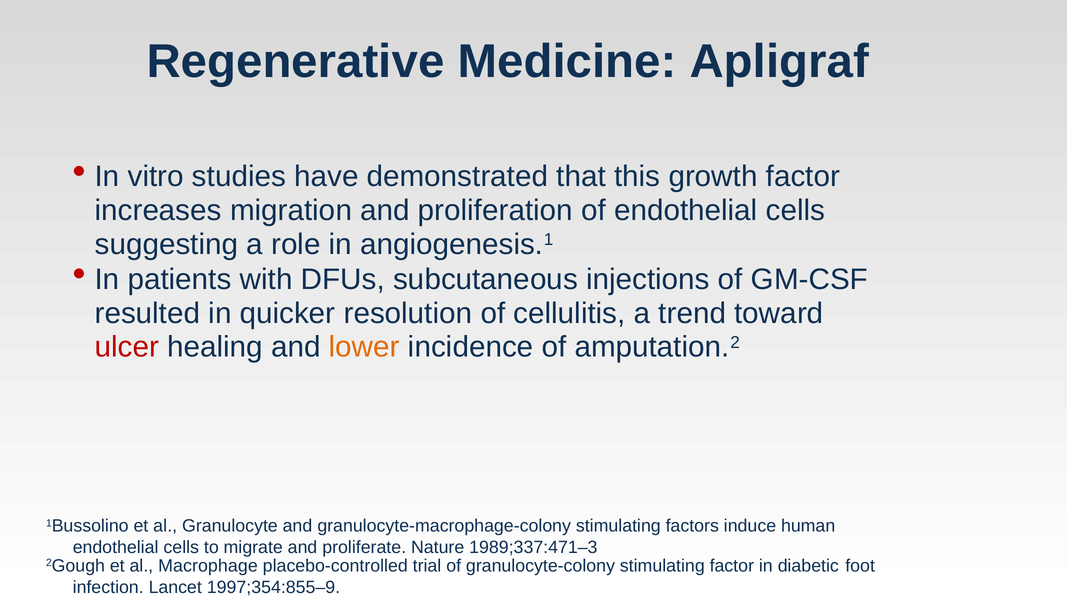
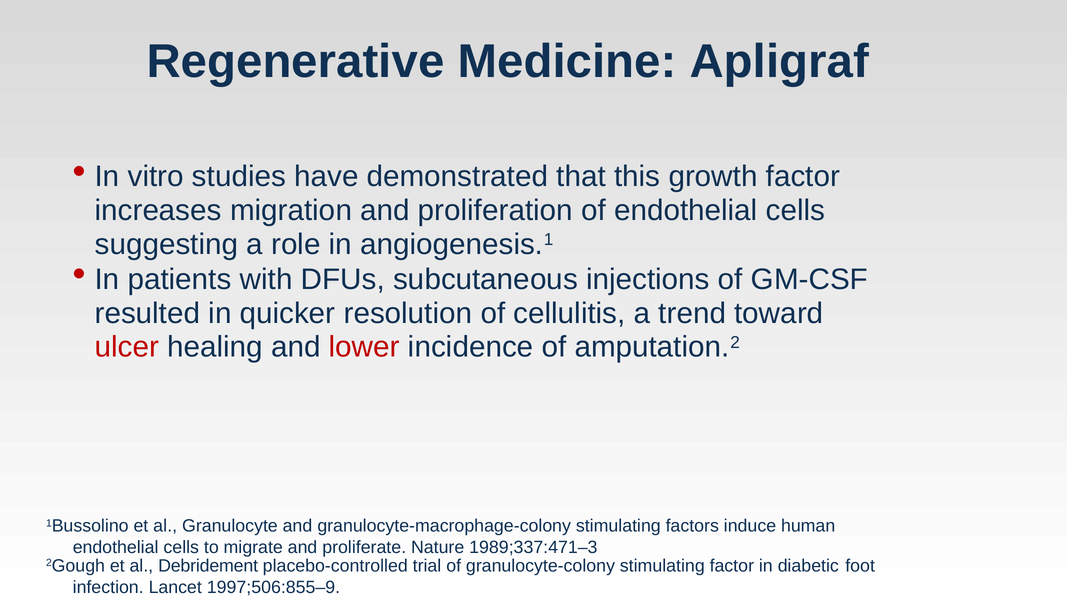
lower colour: orange -> red (364, 347)
Macrophage: Macrophage -> Debridement (208, 566)
1997;354:855–9: 1997;354:855–9 -> 1997;506:855–9 (273, 587)
